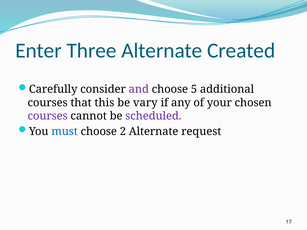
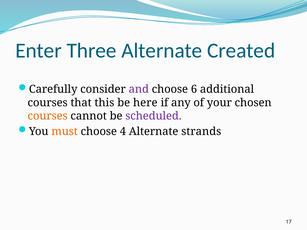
5: 5 -> 6 (194, 89)
vary: vary -> here (145, 103)
courses colour: purple -> orange (48, 116)
must colour: blue -> orange (65, 132)
2: 2 -> 4 (123, 132)
request: request -> strands (201, 132)
